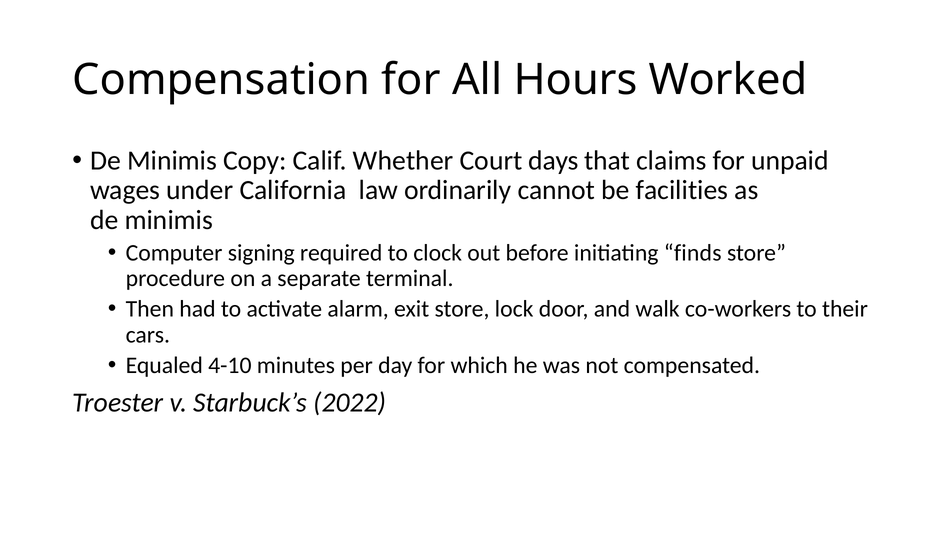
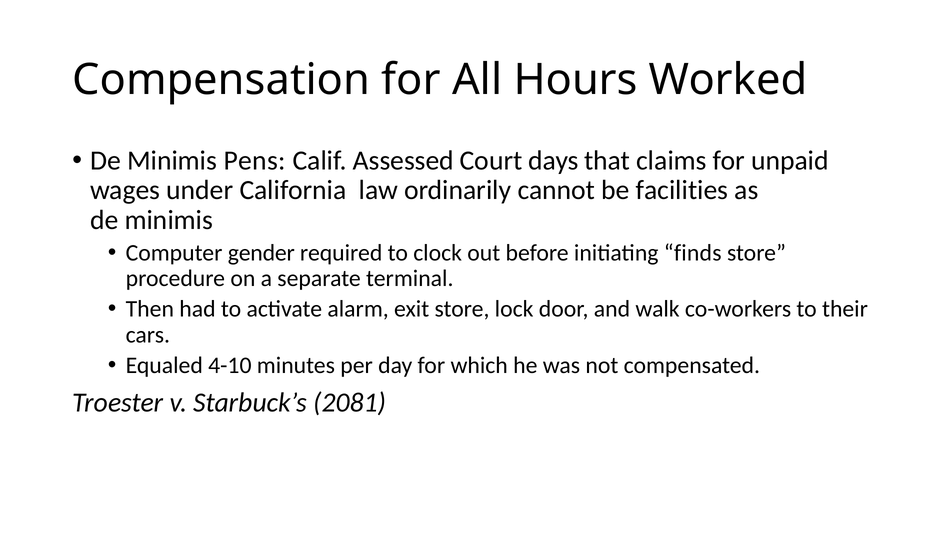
Copy: Copy -> Pens (255, 160)
Whether: Whether -> Assessed (403, 160)
signing: signing -> gender (261, 253)
2022: 2022 -> 2081 (350, 403)
